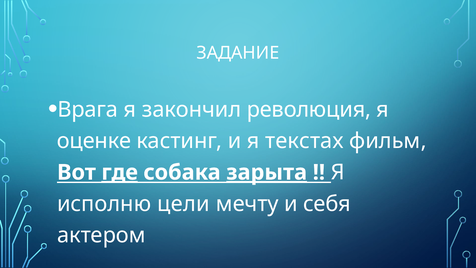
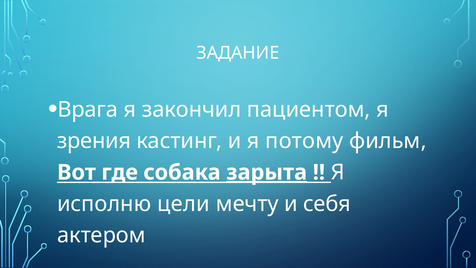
революция: революция -> пациентом (309, 109)
оценке: оценке -> зрения (94, 141)
текстах: текстах -> потому (304, 141)
где underline: present -> none (120, 172)
